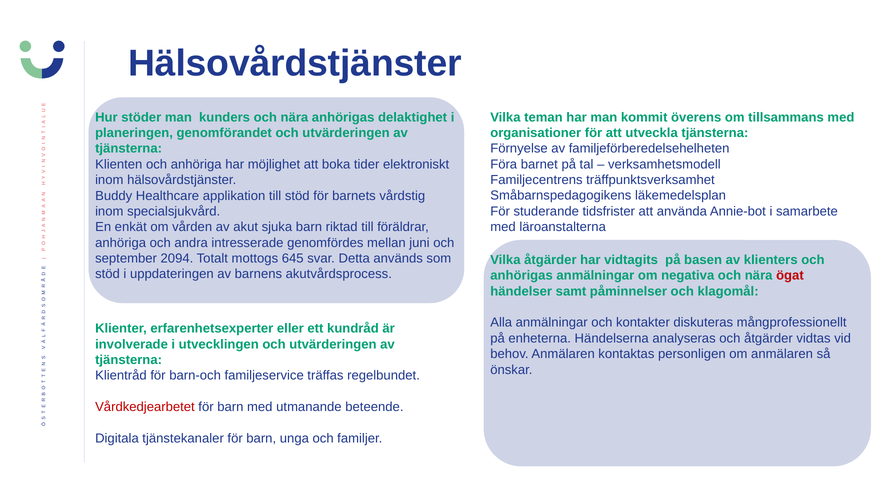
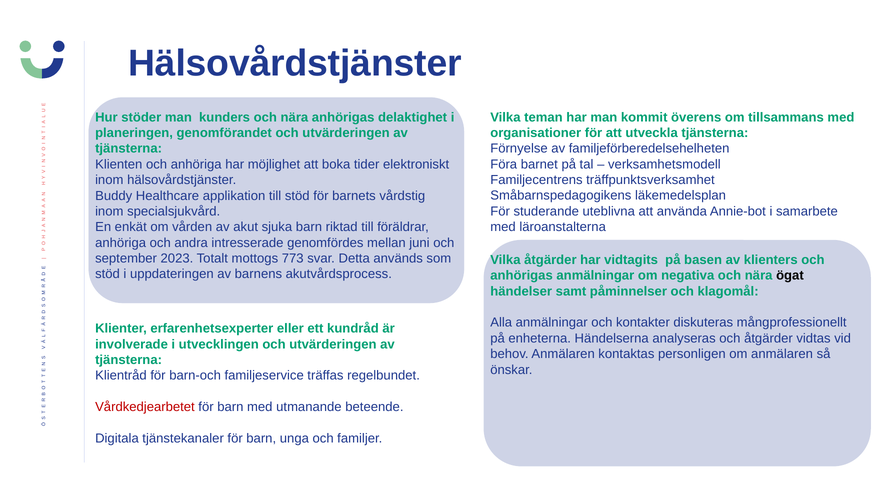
tidsfrister: tidsfrister -> uteblivna (609, 211)
2094: 2094 -> 2023 (177, 258)
645: 645 -> 773 (293, 258)
ögat colour: red -> black (790, 276)
